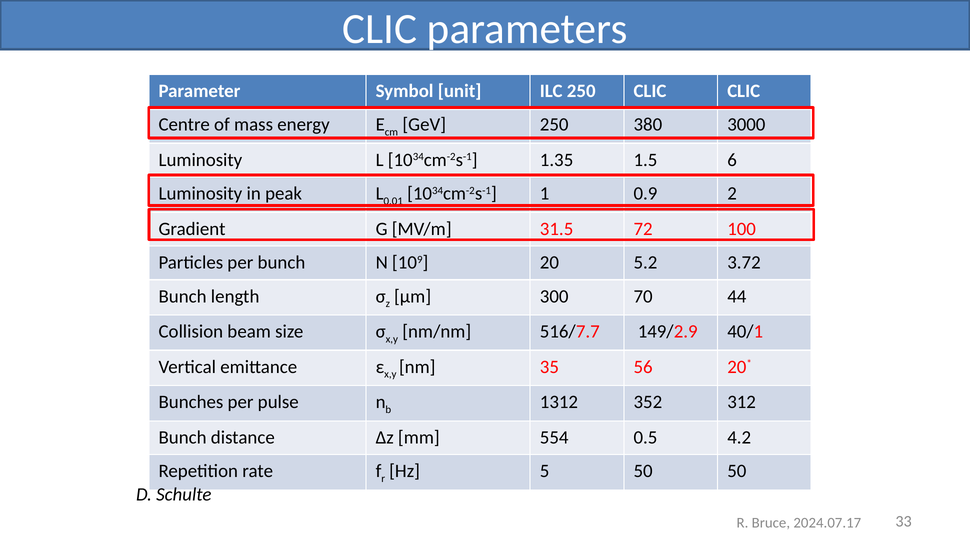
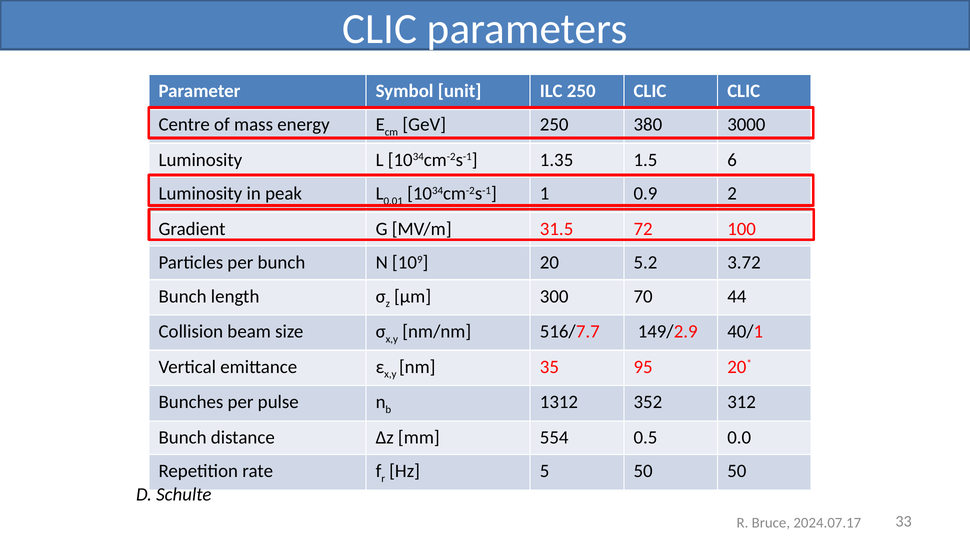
56: 56 -> 95 (643, 367)
4.2: 4.2 -> 0.0 (739, 437)
